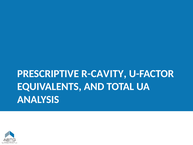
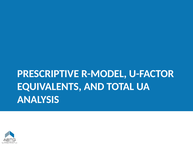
R-CAVITY: R-CAVITY -> R-MODEL (104, 74)
